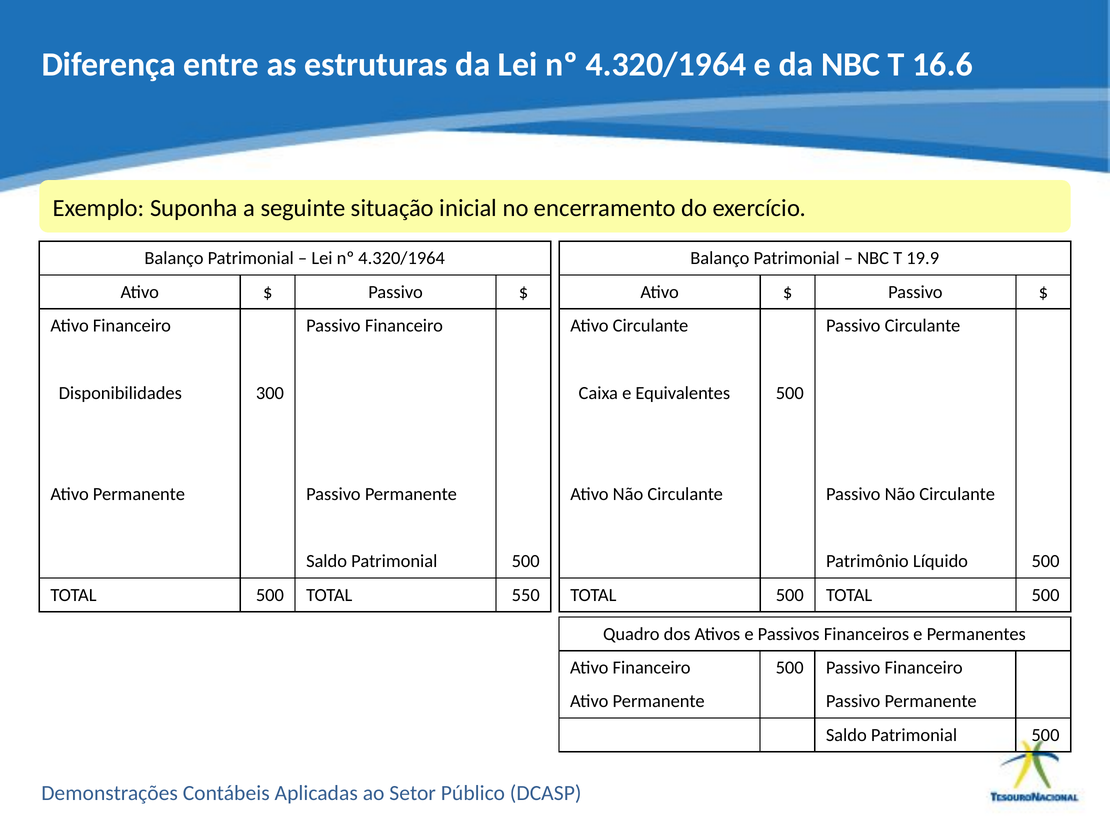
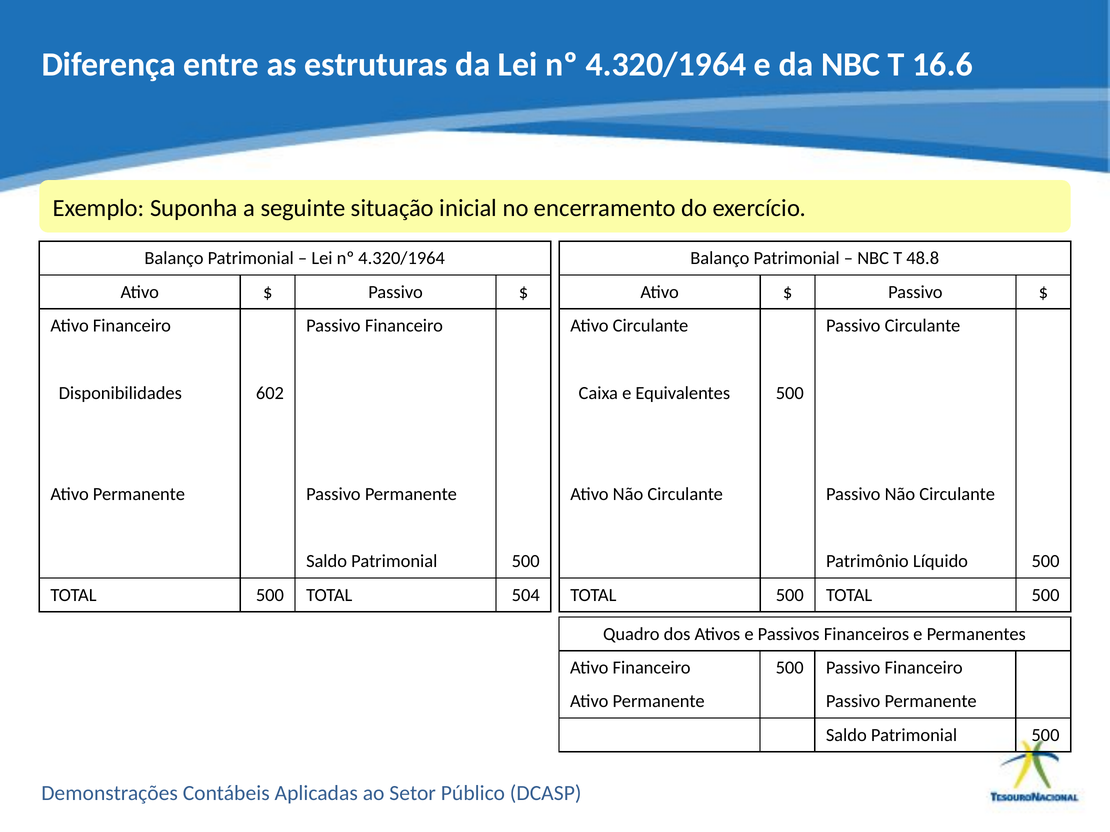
19.9: 19.9 -> 48.8 (923, 258)
300: 300 -> 602 (270, 393)
550: 550 -> 504 (526, 595)
